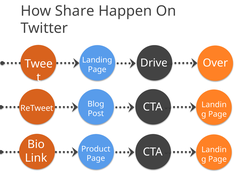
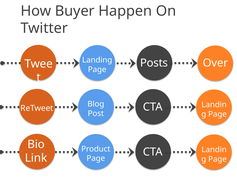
Share: Share -> Buyer (75, 11)
Drive: Drive -> Posts (154, 63)
